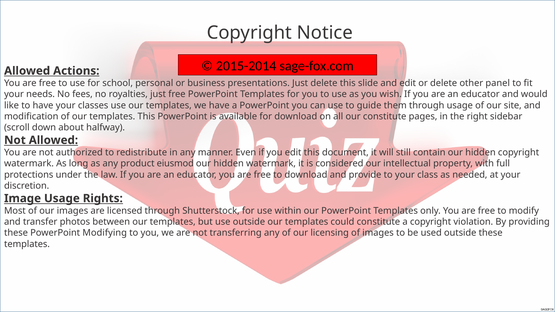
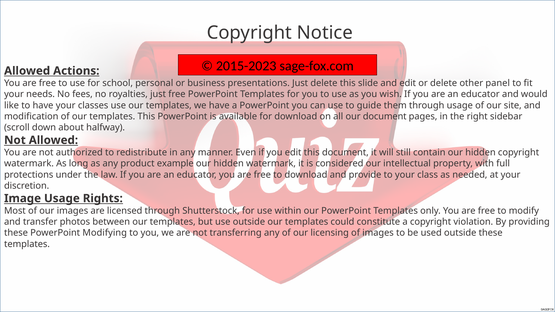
2015-2014: 2015-2014 -> 2015-2023 (246, 66)
our constitute: constitute -> document (385, 116)
eiusmod: eiusmod -> example (175, 164)
